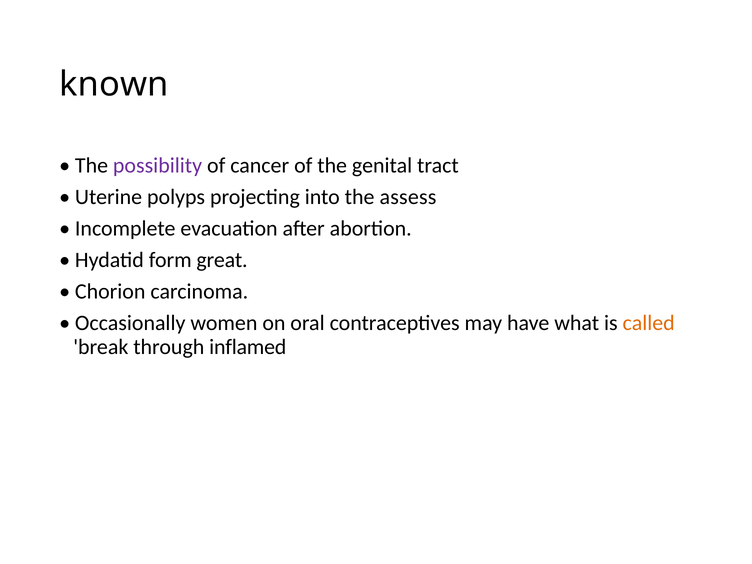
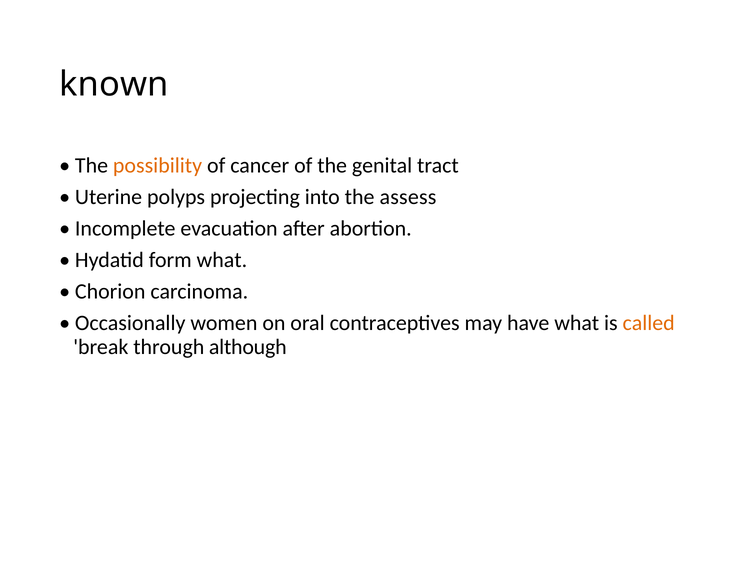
possibility colour: purple -> orange (158, 166)
form great: great -> what (222, 260)
inflamed: inflamed -> although (248, 347)
